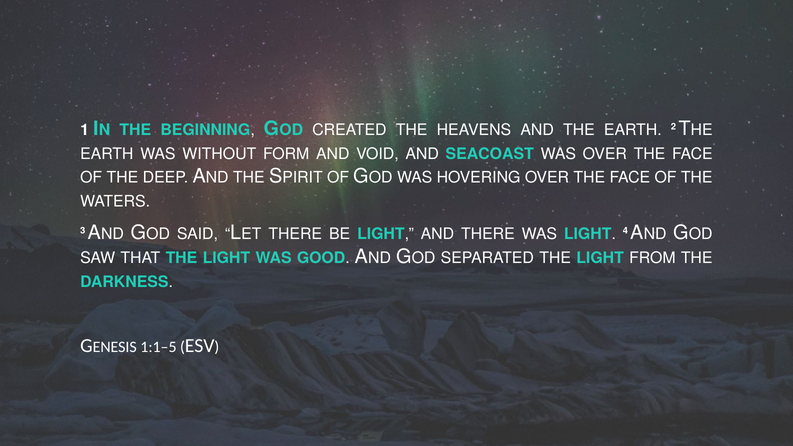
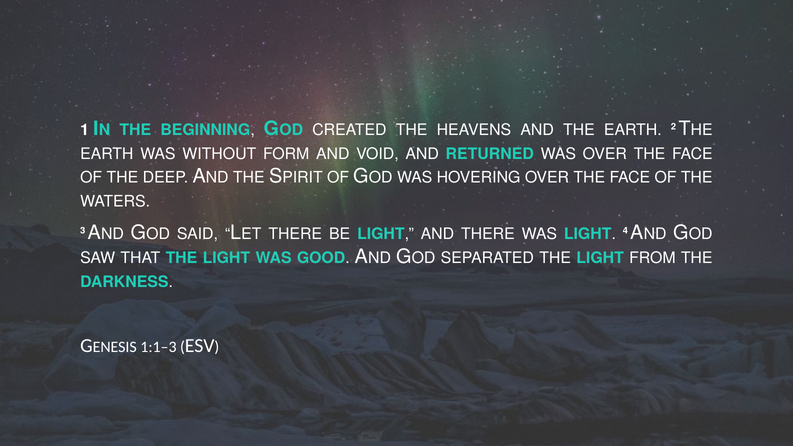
SEACOAST: SEACOAST -> RETURNED (490, 154)
1:1–5: 1:1–5 -> 1:1–3 (158, 347)
